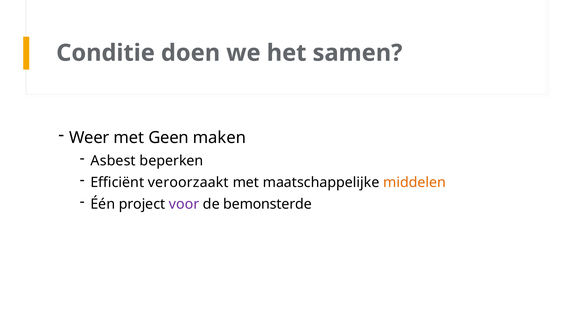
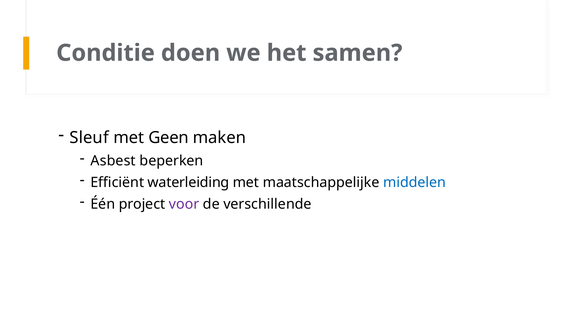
Weer: Weer -> Sleuf (89, 138)
veroorzaakt: veroorzaakt -> waterleiding (188, 182)
middelen colour: orange -> blue (415, 182)
bemonsterde: bemonsterde -> verschillende (267, 204)
